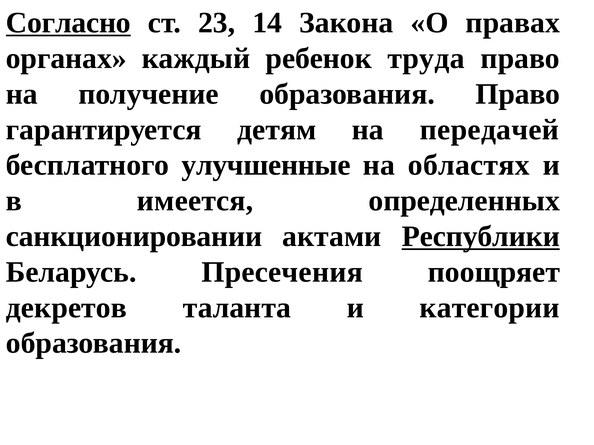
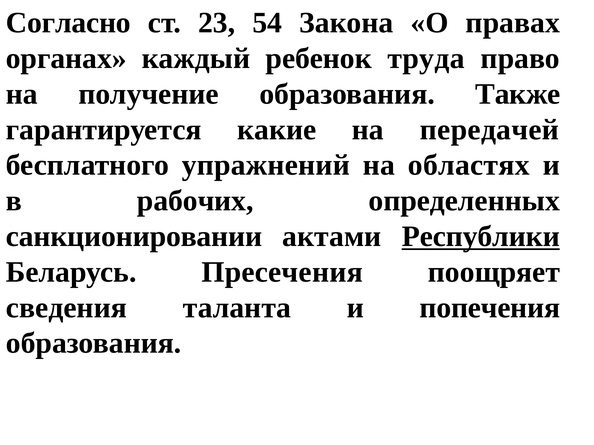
Согласно underline: present -> none (68, 23)
14: 14 -> 54 (267, 23)
образования Право: Право -> Также (518, 94)
детям: детям -> какие (277, 130)
улучшенные: улучшенные -> упражнений (266, 165)
имеется: имеется -> рабочих (195, 201)
декретов: декретов -> сведения (66, 308)
категории: категории -> попечения (490, 308)
